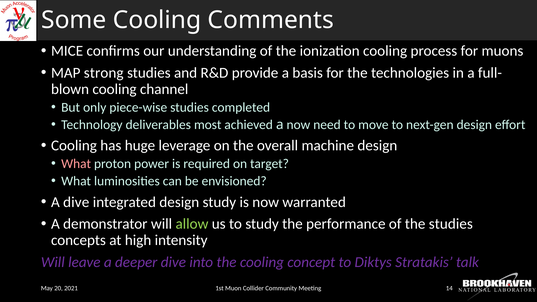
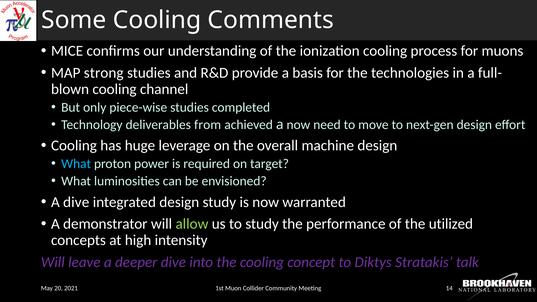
most: most -> from (208, 125)
What colour: pink -> light blue (76, 164)
the studies: studies -> utilized (451, 224)
